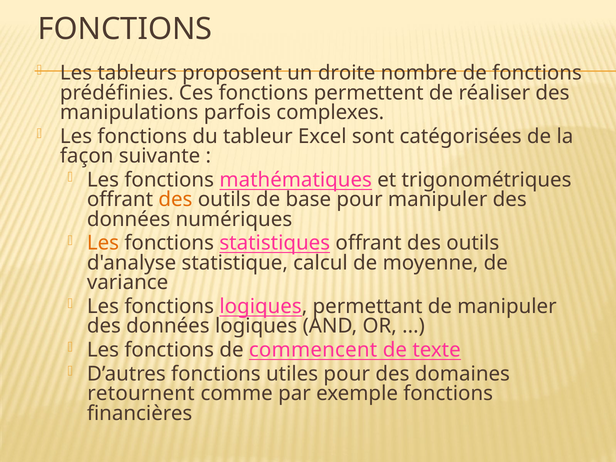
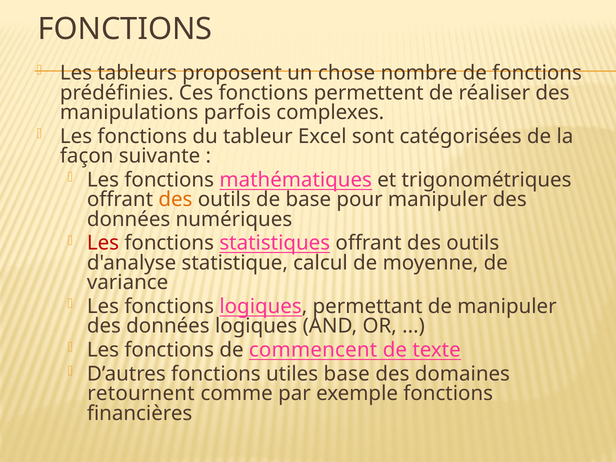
droite: droite -> chose (347, 73)
Les colour: orange -> red (103, 243)
utiles pour: pour -> base (347, 374)
